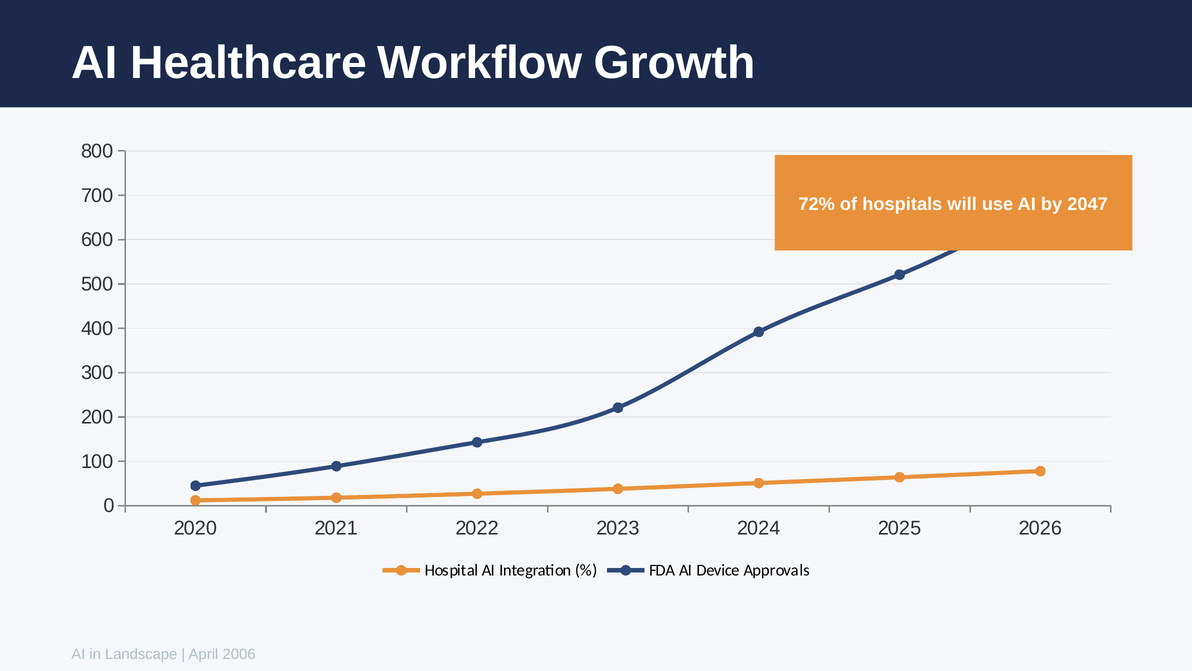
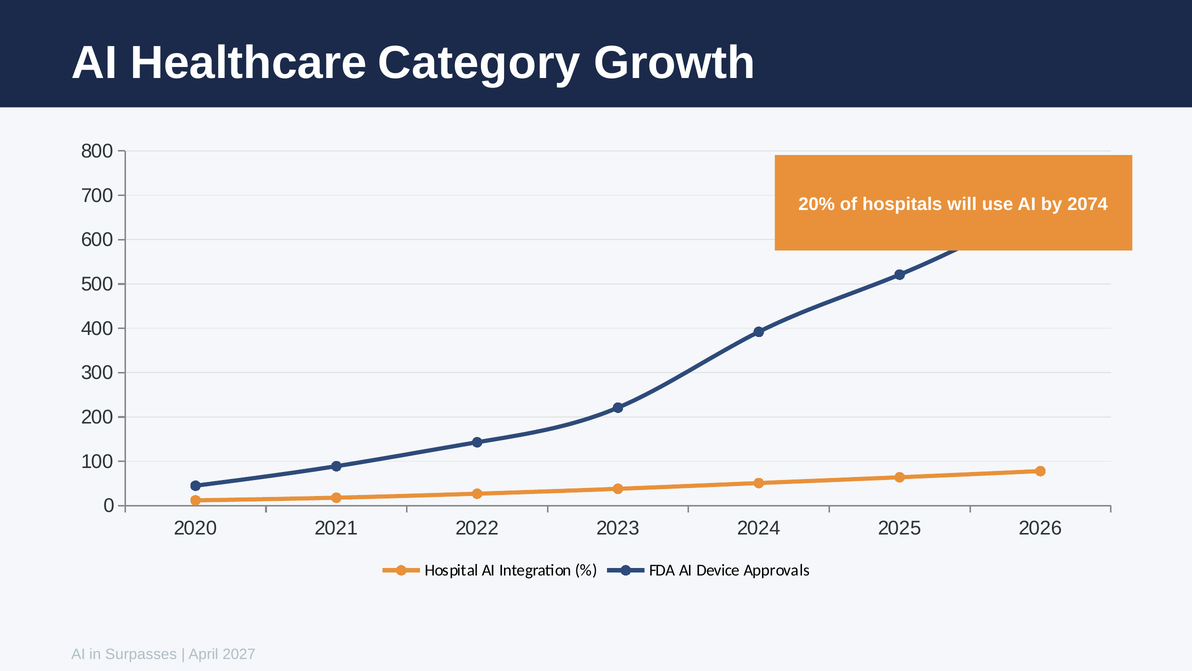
Workflow: Workflow -> Category (479, 63)
72%: 72% -> 20% (817, 204)
2047: 2047 -> 2074 (1088, 204)
Landscape: Landscape -> Surpasses (141, 654)
2006: 2006 -> 2027 (239, 654)
